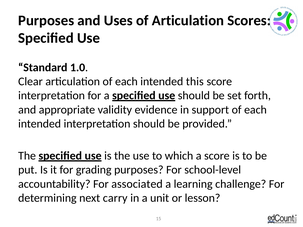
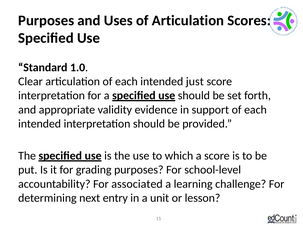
this: this -> just (195, 82)
carry: carry -> entry (115, 198)
